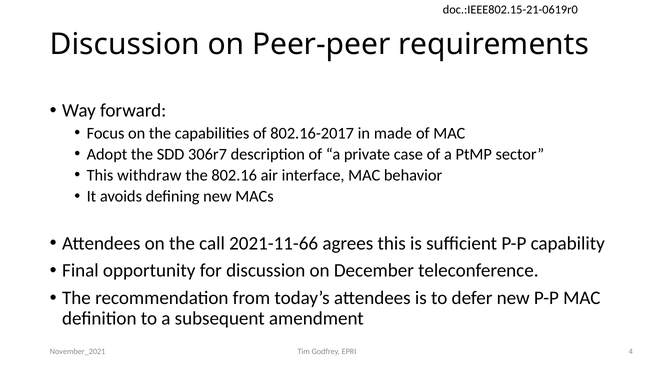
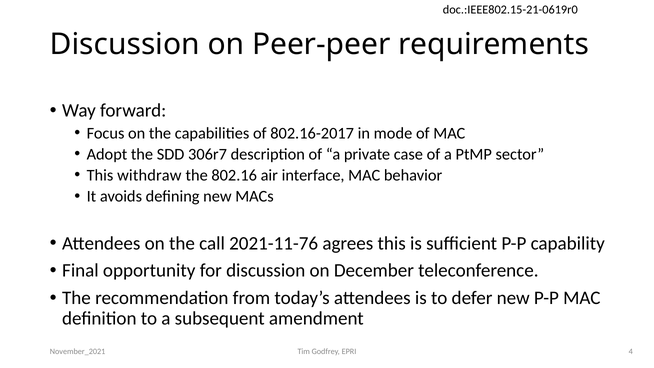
made: made -> mode (393, 133)
2021-11-66: 2021-11-66 -> 2021-11-76 (274, 243)
